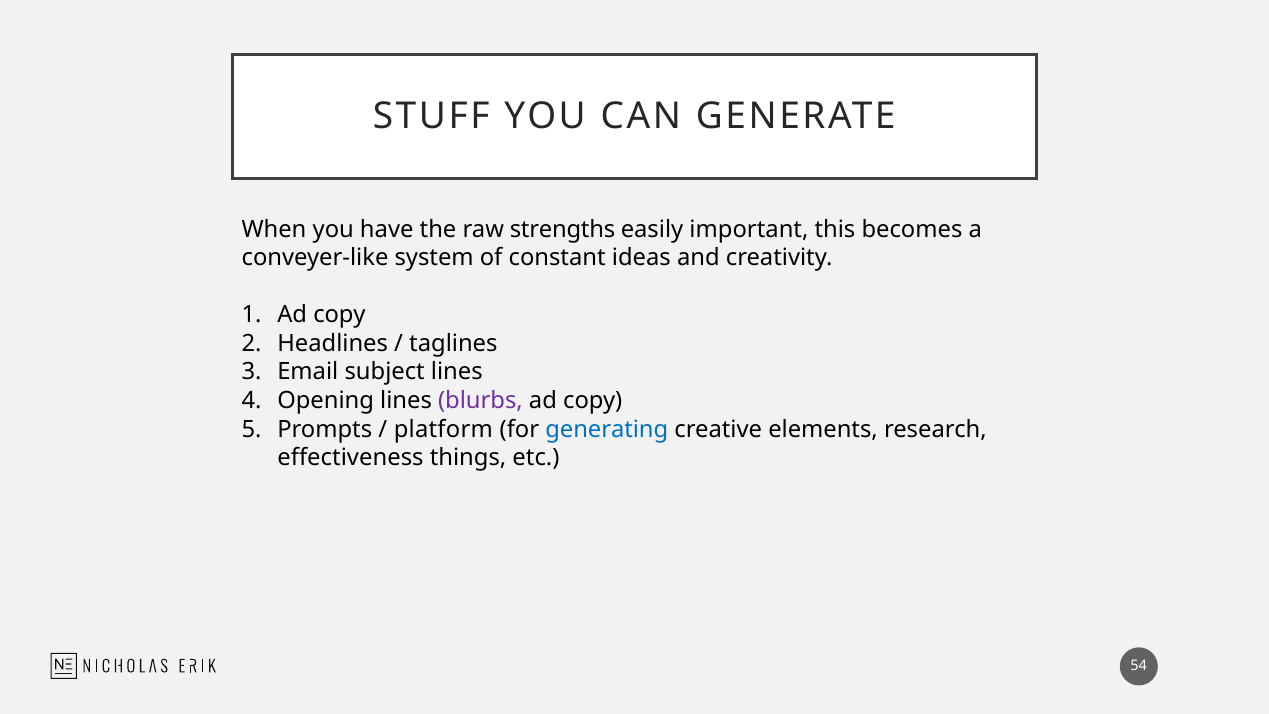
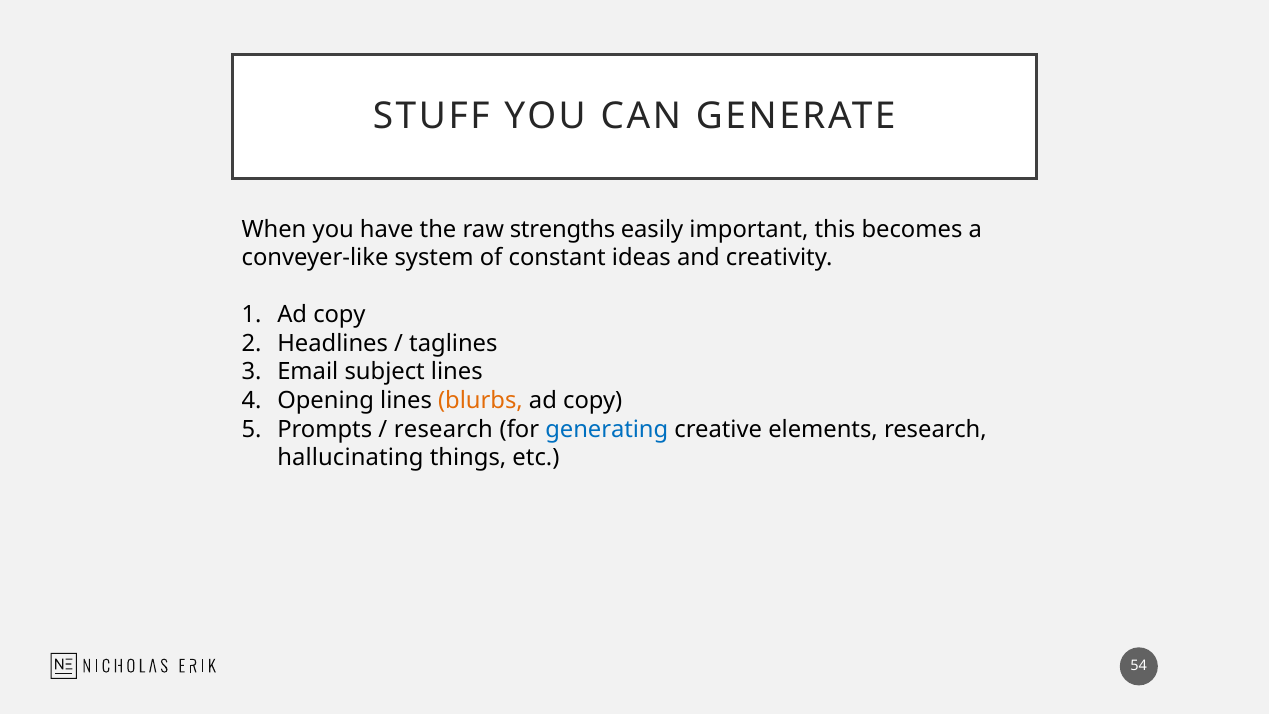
blurbs colour: purple -> orange (480, 401)
platform: platform -> research (443, 429)
effectiveness: effectiveness -> hallucinating (350, 458)
